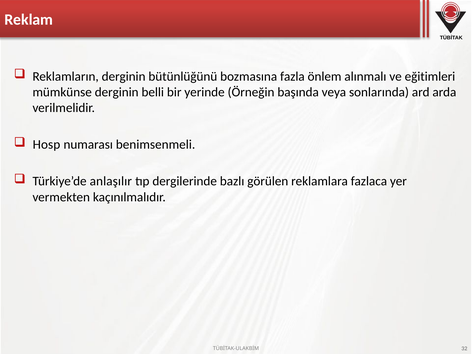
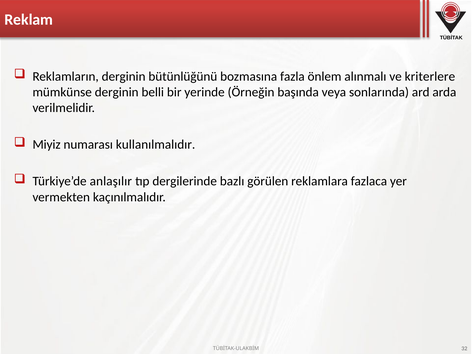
eğitimleri: eğitimleri -> kriterlere (430, 76)
Hosp: Hosp -> Miyiz (47, 145)
benimsenmeli: benimsenmeli -> kullanılmalıdır (156, 145)
